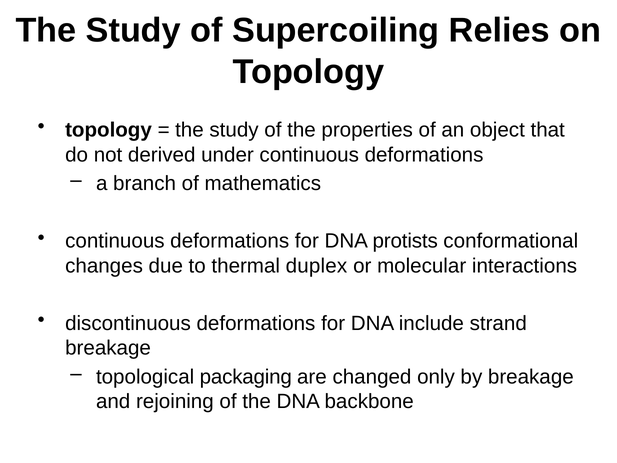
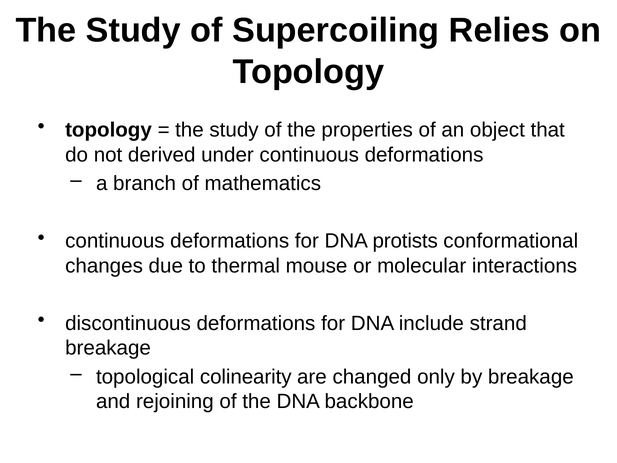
duplex: duplex -> mouse (317, 266)
packaging: packaging -> colinearity (246, 377)
